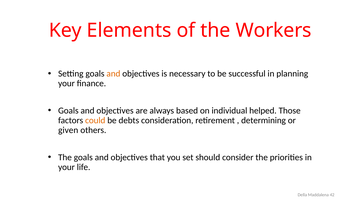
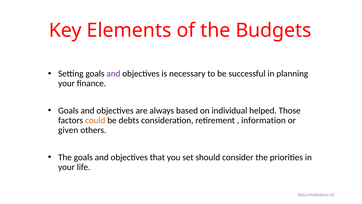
Workers: Workers -> Budgets (274, 30)
and colour: orange -> purple (113, 74)
determining: determining -> information (263, 120)
